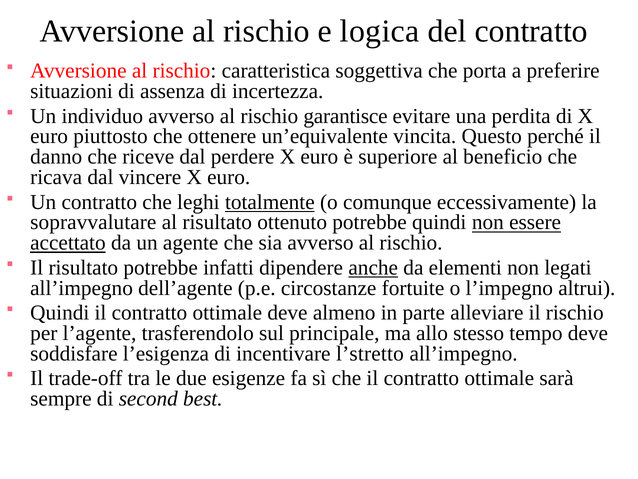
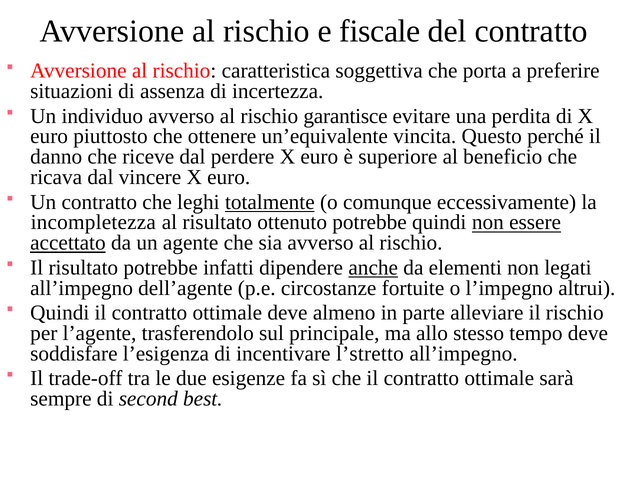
logica: logica -> fiscale (380, 31)
sopravvalutare: sopravvalutare -> incompletezza (93, 222)
